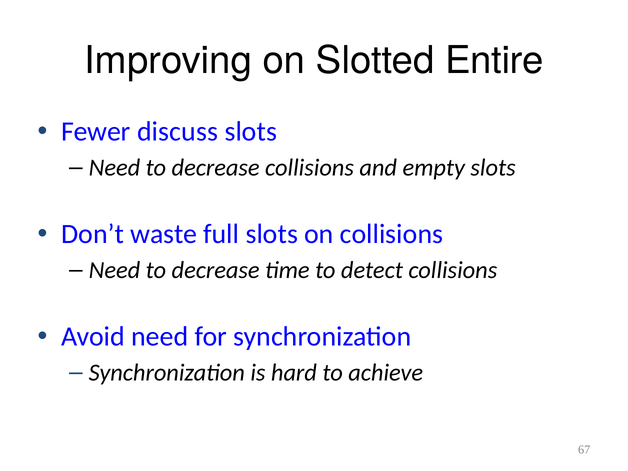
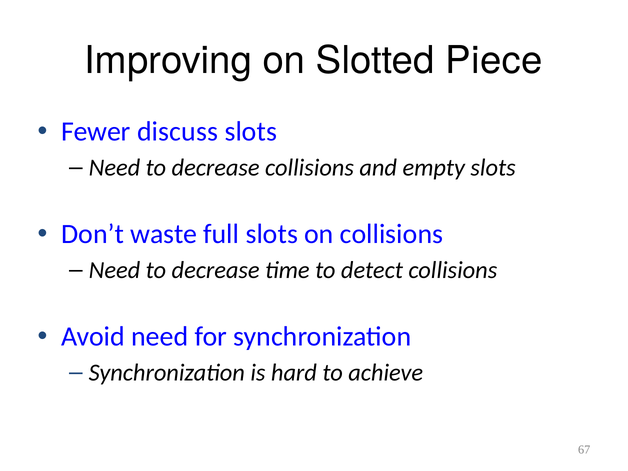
Entire: Entire -> Piece (494, 61)
